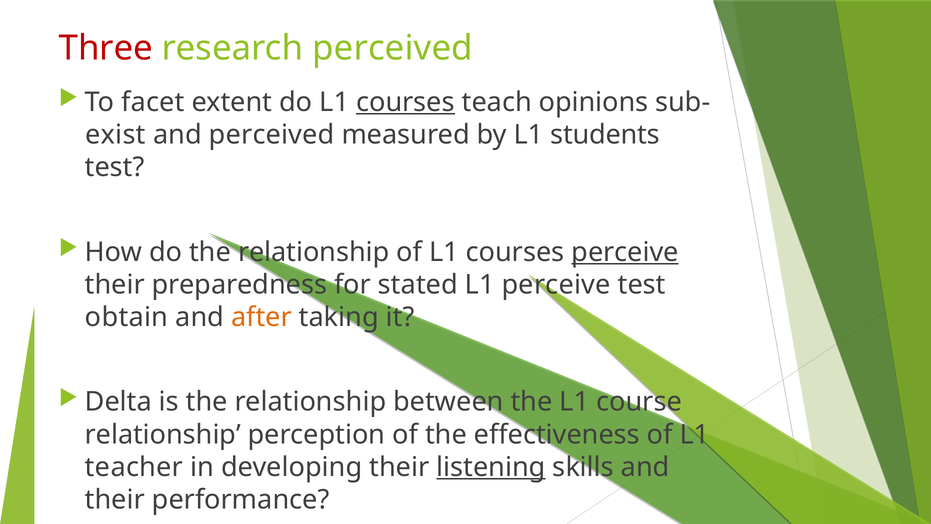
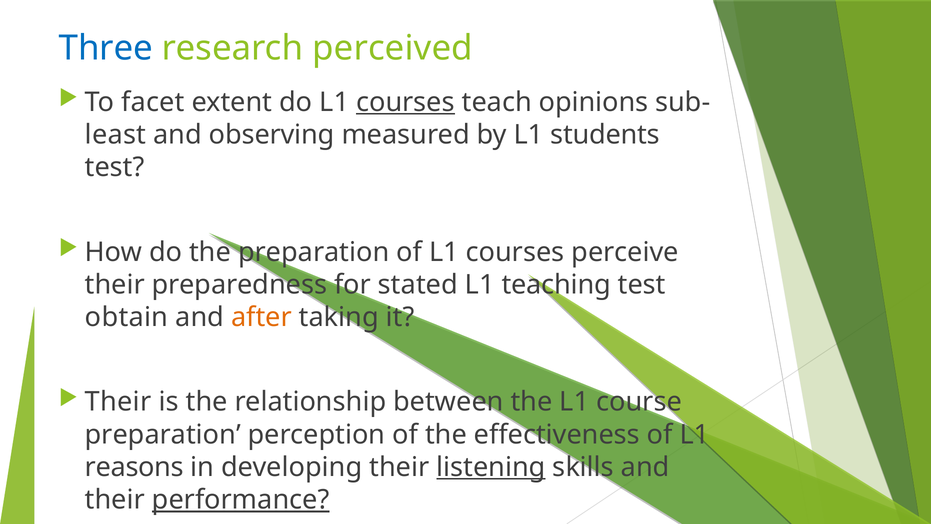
Three colour: red -> blue (106, 48)
exist: exist -> least (115, 135)
and perceived: perceived -> observing (272, 135)
do the relationship: relationship -> preparation (314, 252)
perceive underline: present -> none (625, 252)
L1 perceive: perceive -> teaching (556, 285)
Delta: Delta -> Their (118, 402)
relationship: relationship -> preparation (163, 434)
teacher: teacher -> reasons (134, 467)
performance underline: none -> present (241, 500)
